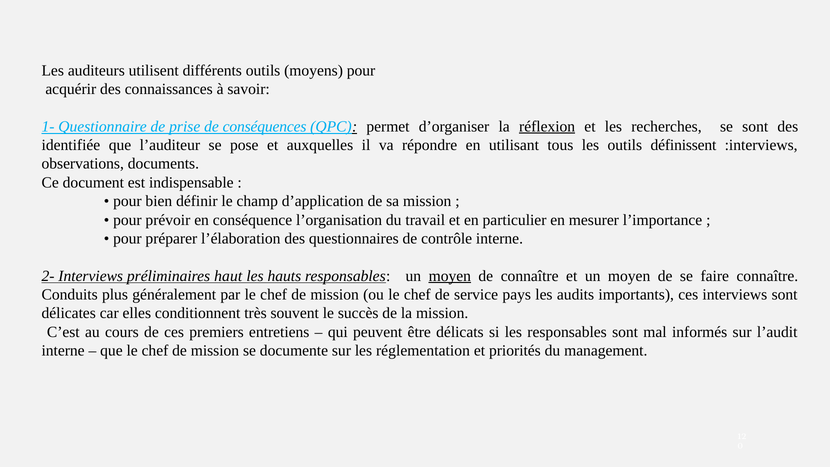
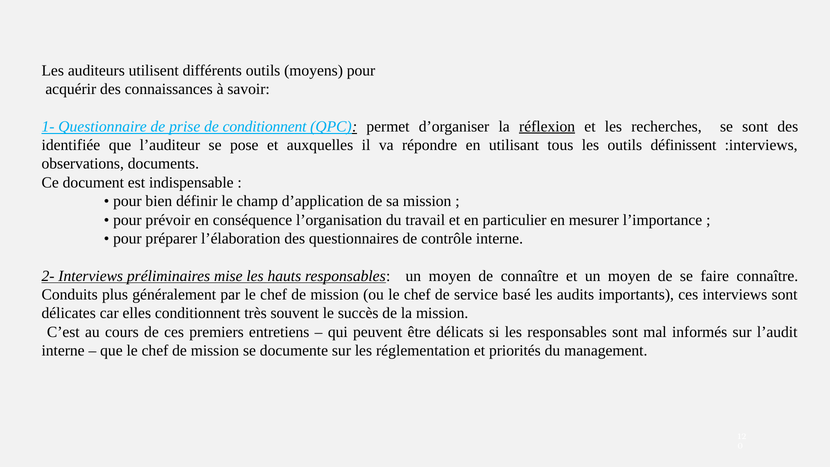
de conséquences: conséquences -> conditionnent (265, 126)
haut: haut -> mise (228, 276)
moyen underline: present -> none (450, 276)
pays: pays -> basé (517, 295)
